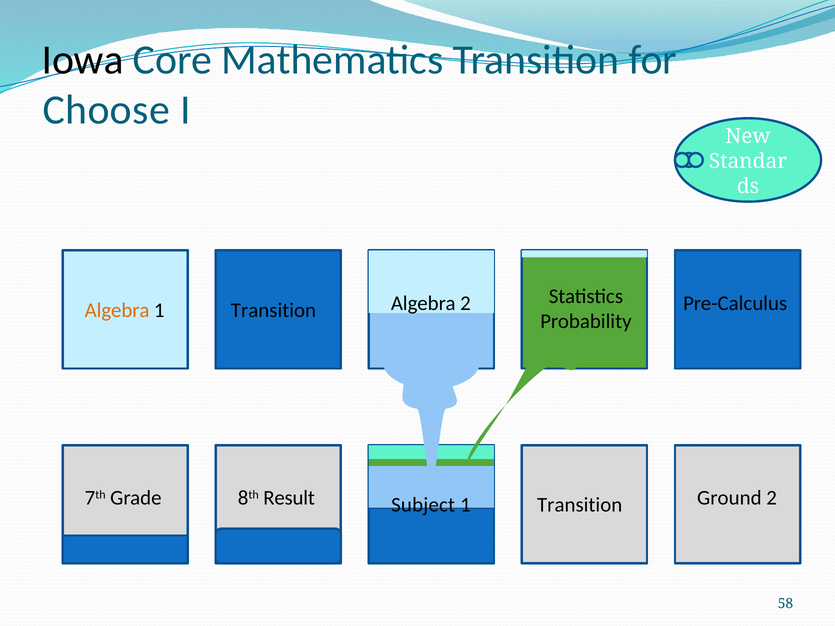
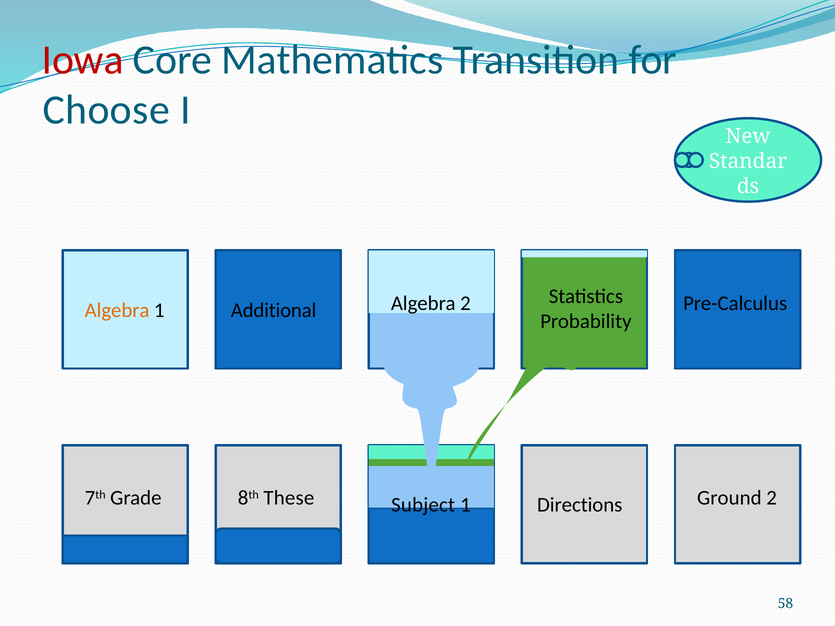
Iowa colour: black -> red (83, 60)
1 Transition: Transition -> Additional (274, 310)
Result: Result -> These (289, 498)
Transition: Transition -> Directions (580, 505)
